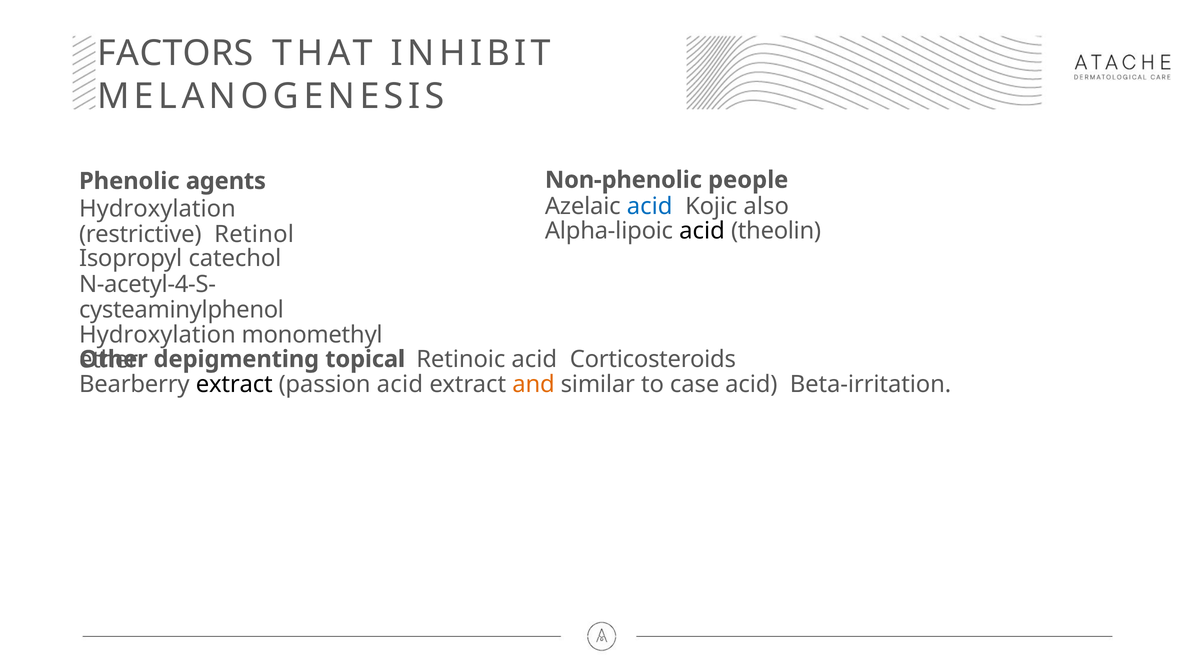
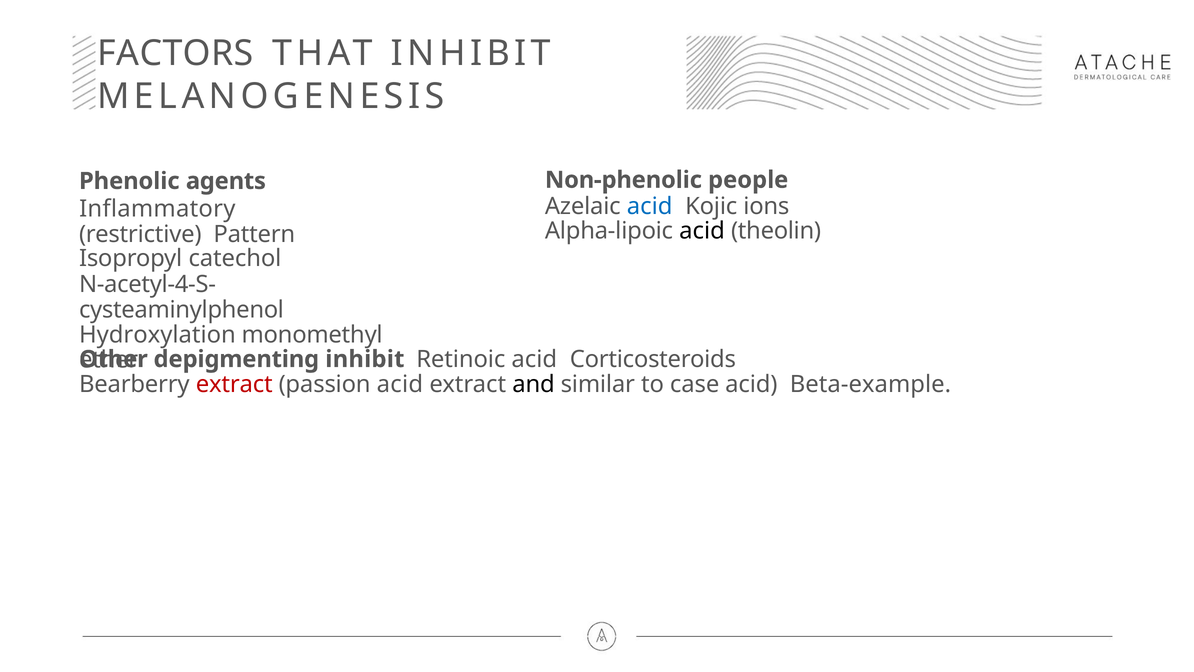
also: also -> ions (766, 206)
Hydroxylation: Hydroxylation -> Inflammatory (157, 209)
Retinol: Retinol -> Pattern (254, 234)
depigmenting topical: topical -> inhibit (365, 359)
extract colour: black -> red (234, 384)
and colour: orange -> black (534, 384)
Beta-irritation: Beta-irritation -> Beta-example (870, 384)
